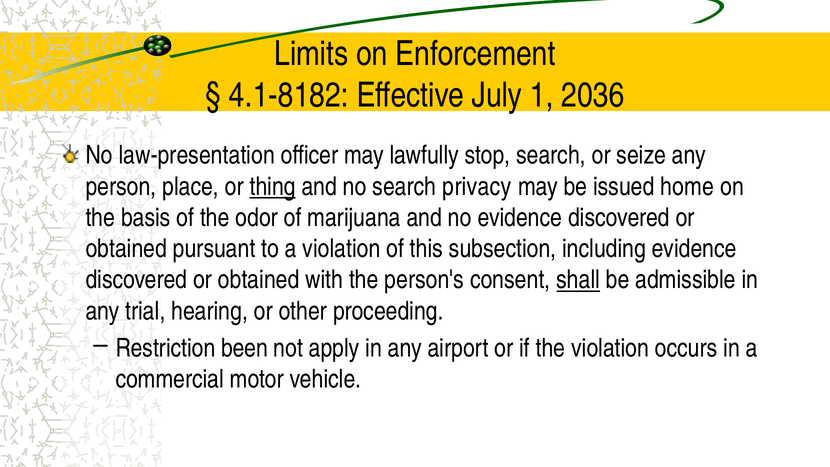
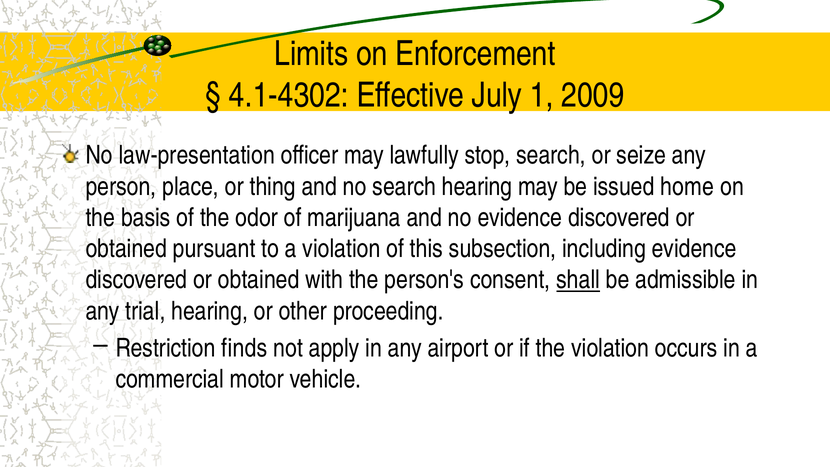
4.1-8182: 4.1-8182 -> 4.1-4302 (289, 95)
2036: 2036 -> 2009 (593, 95)
thing underline: present -> none (273, 186)
search privacy: privacy -> hearing (477, 186)
been: been -> finds (244, 348)
